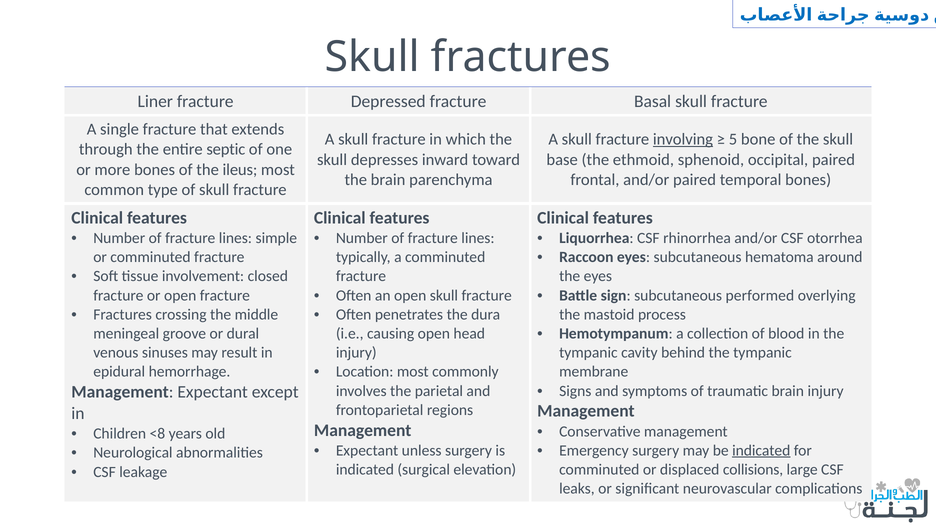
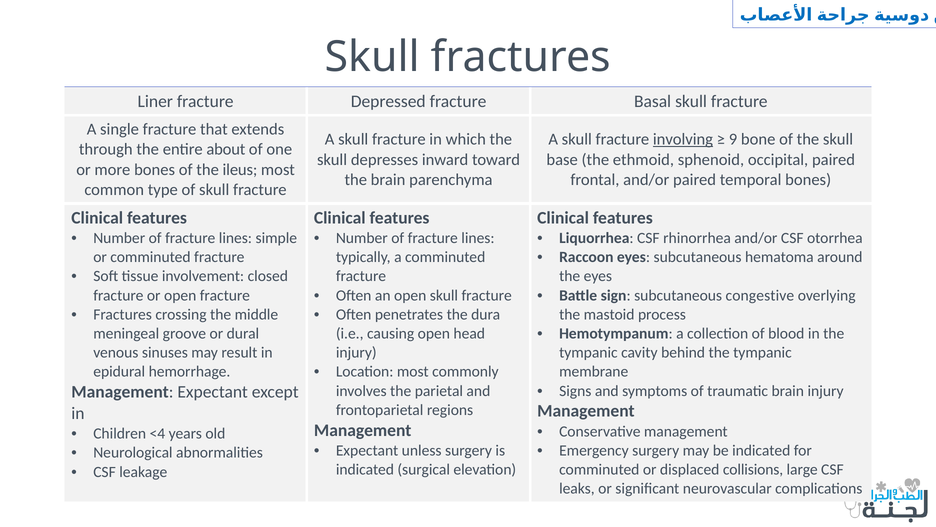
5: 5 -> 9 (733, 139)
septic: septic -> about (226, 149)
performed: performed -> congestive (760, 295)
<8: <8 -> <4 (157, 433)
indicated underline: present -> none (761, 450)
